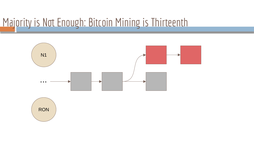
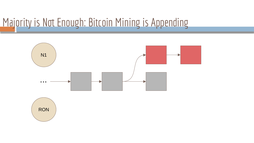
Thirteenth: Thirteenth -> Appending (170, 23)
